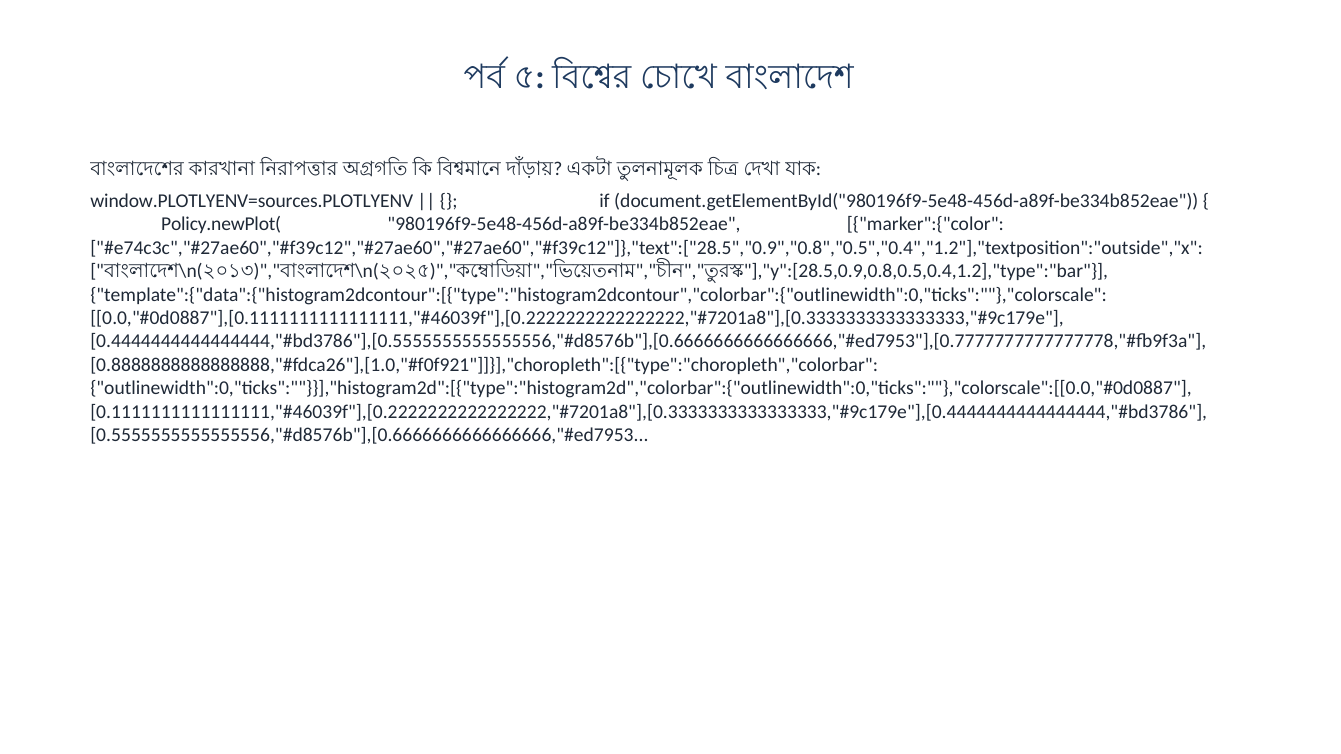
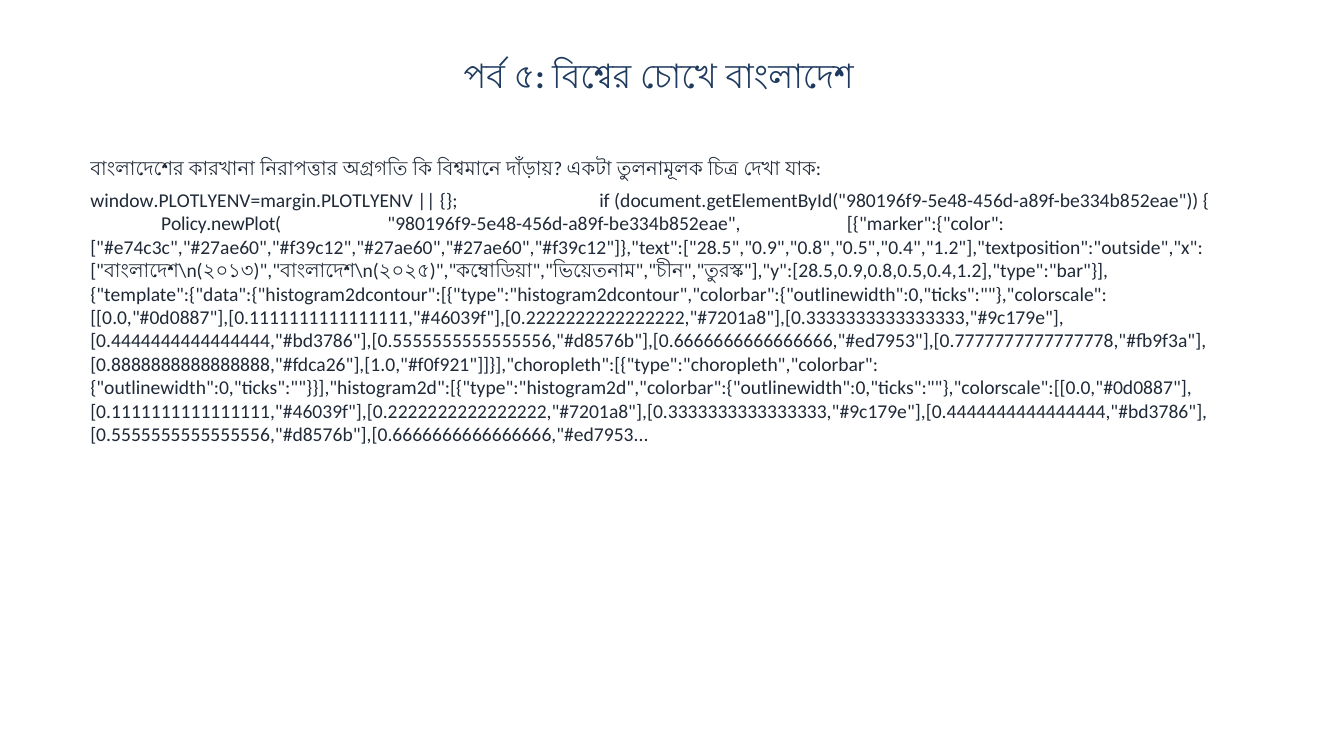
window.PLOTLYENV=sources.PLOTLYENV: window.PLOTLYENV=sources.PLOTLYENV -> window.PLOTLYENV=margin.PLOTLYENV (252, 201)
